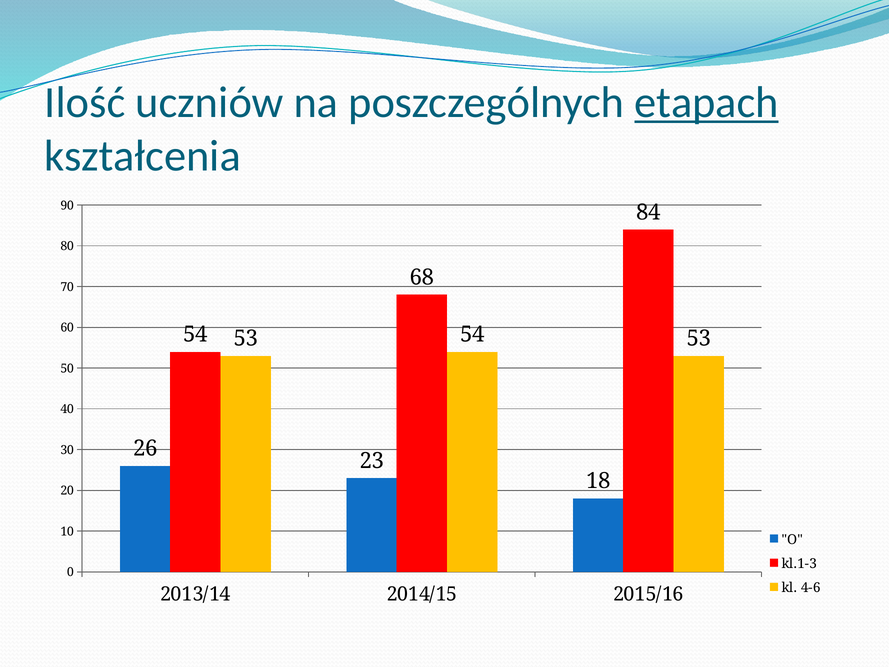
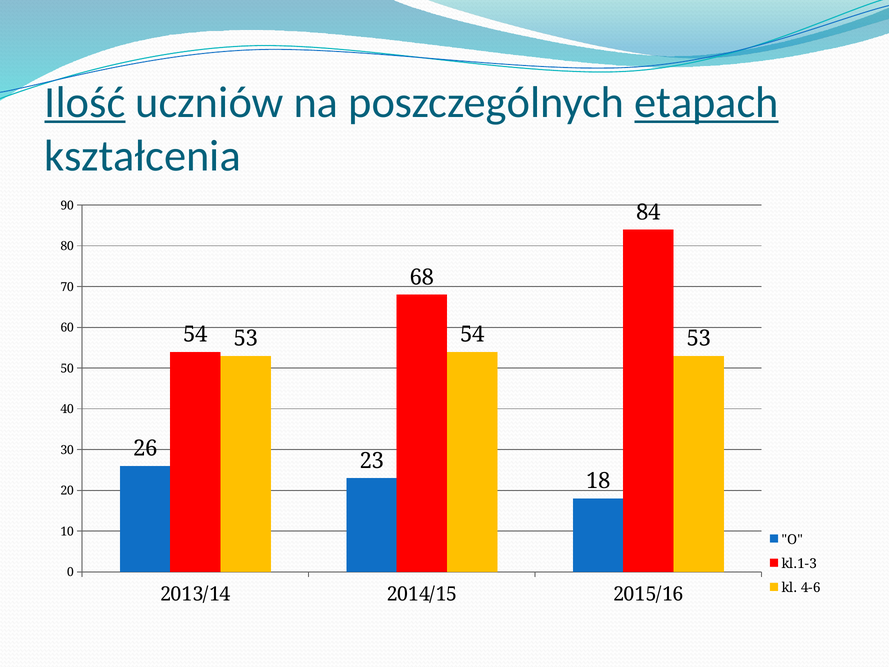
Ilość underline: none -> present (85, 103)
